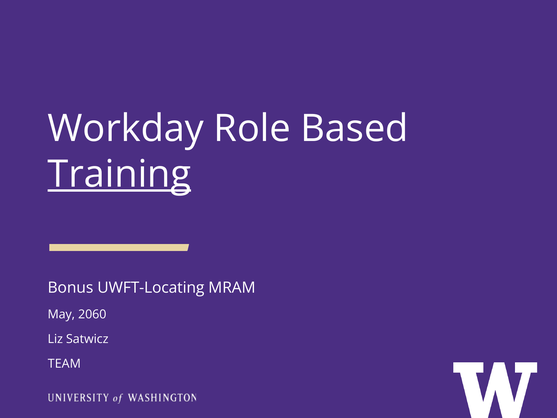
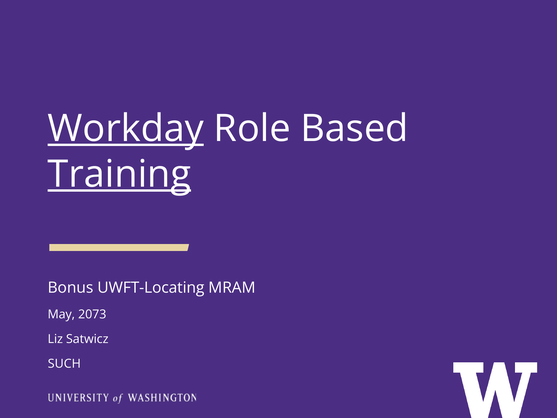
Workday underline: none -> present (126, 129)
2060: 2060 -> 2073 (92, 314)
TEAM: TEAM -> SUCH (64, 364)
